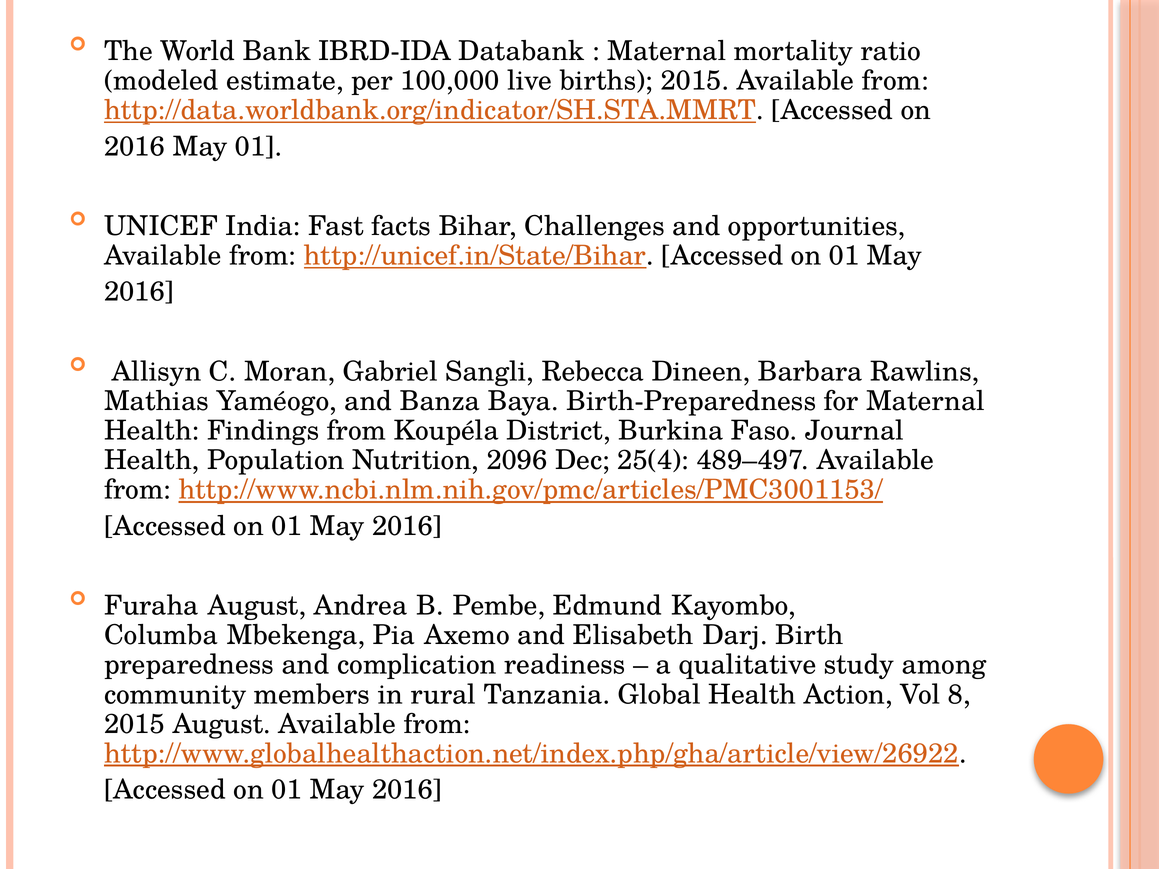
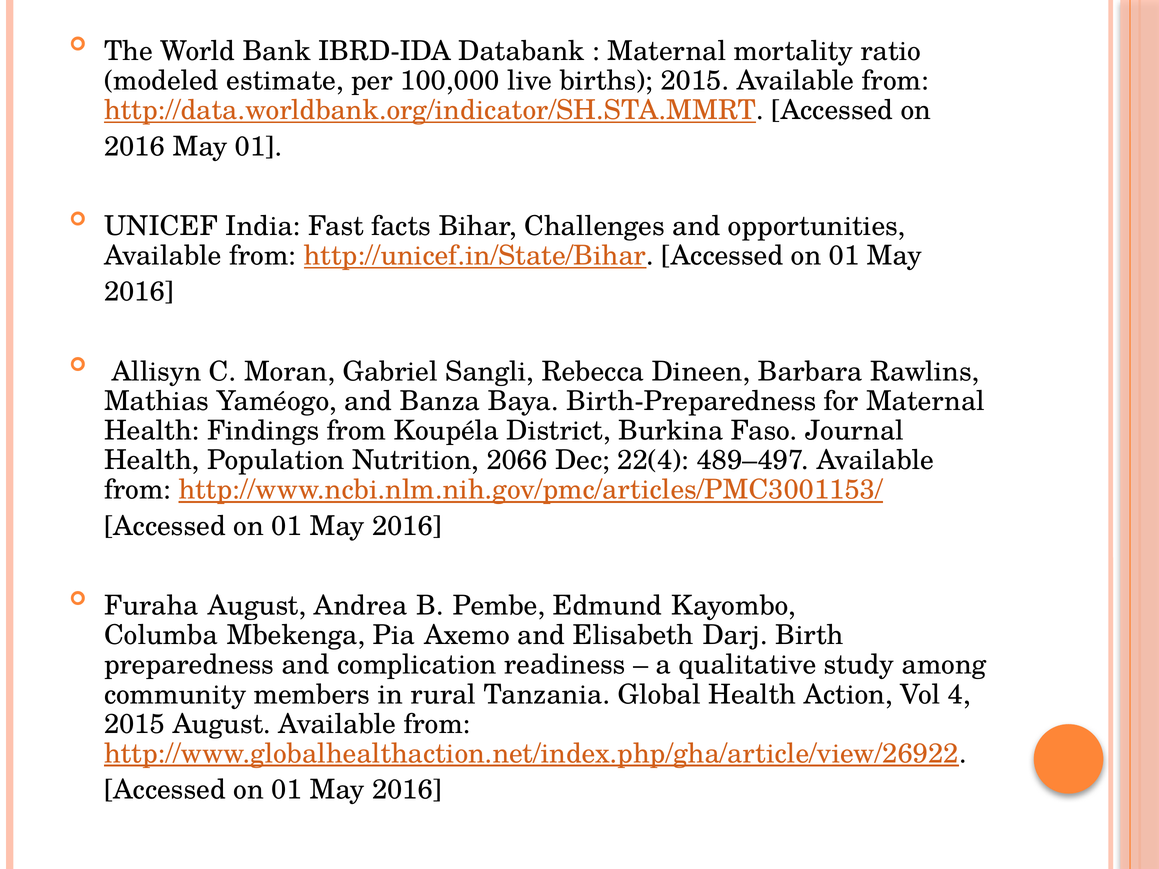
2096: 2096 -> 2066 (517, 460)
25(4: 25(4 -> 22(4 (653, 460)
8: 8 -> 4 (959, 695)
